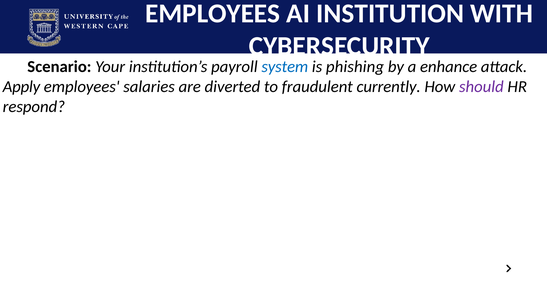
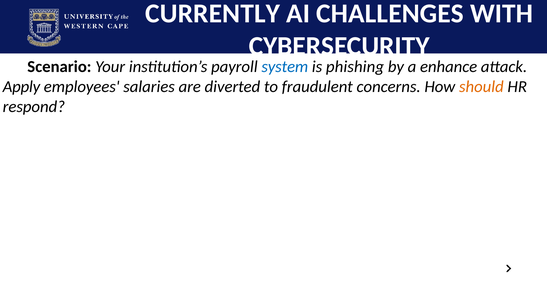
EMPLOYEES: EMPLOYEES -> CURRENTLY (213, 14)
INSTITUTION: INSTITUTION -> CHALLENGES (390, 14)
currently: currently -> concerns (389, 87)
should colour: purple -> orange (481, 87)
